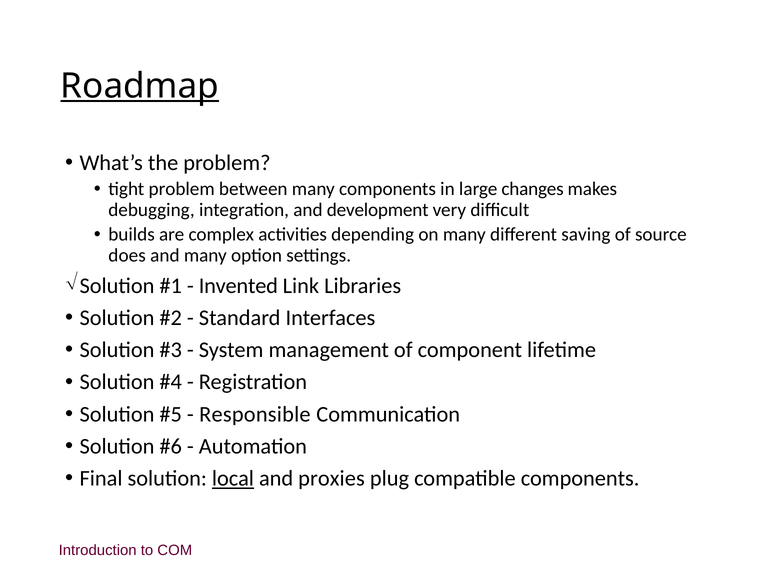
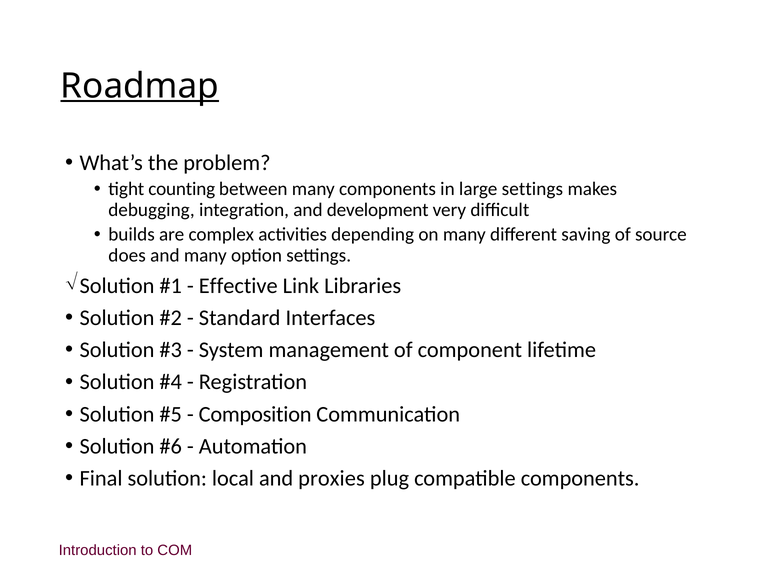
tight problem: problem -> counting (182, 189)
large changes: changes -> settings (532, 189)
Invented: Invented -> Effective (238, 286)
Responsible: Responsible -> Composition (255, 414)
local underline: present -> none (233, 479)
